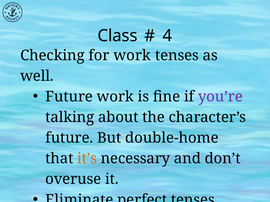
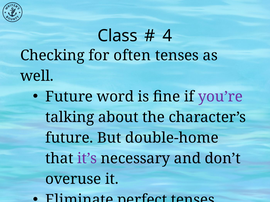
for work: work -> often (132, 56)
Future work: work -> word (115, 97)
it’s colour: orange -> purple (87, 159)
